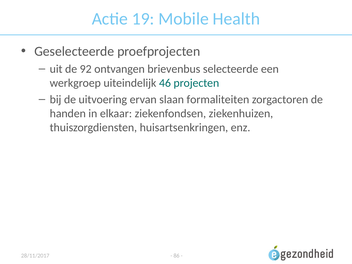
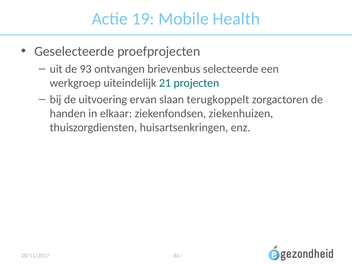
92: 92 -> 93 (86, 69)
46: 46 -> 21 (165, 83)
formaliteiten: formaliteiten -> terugkoppelt (218, 99)
